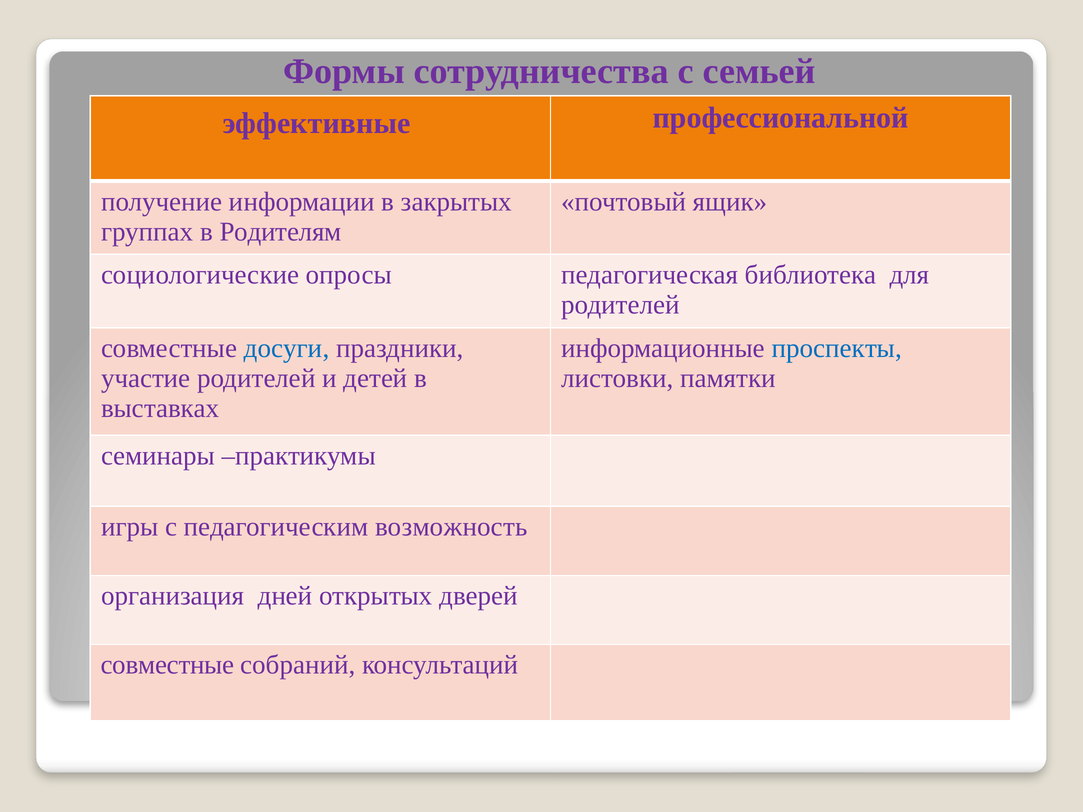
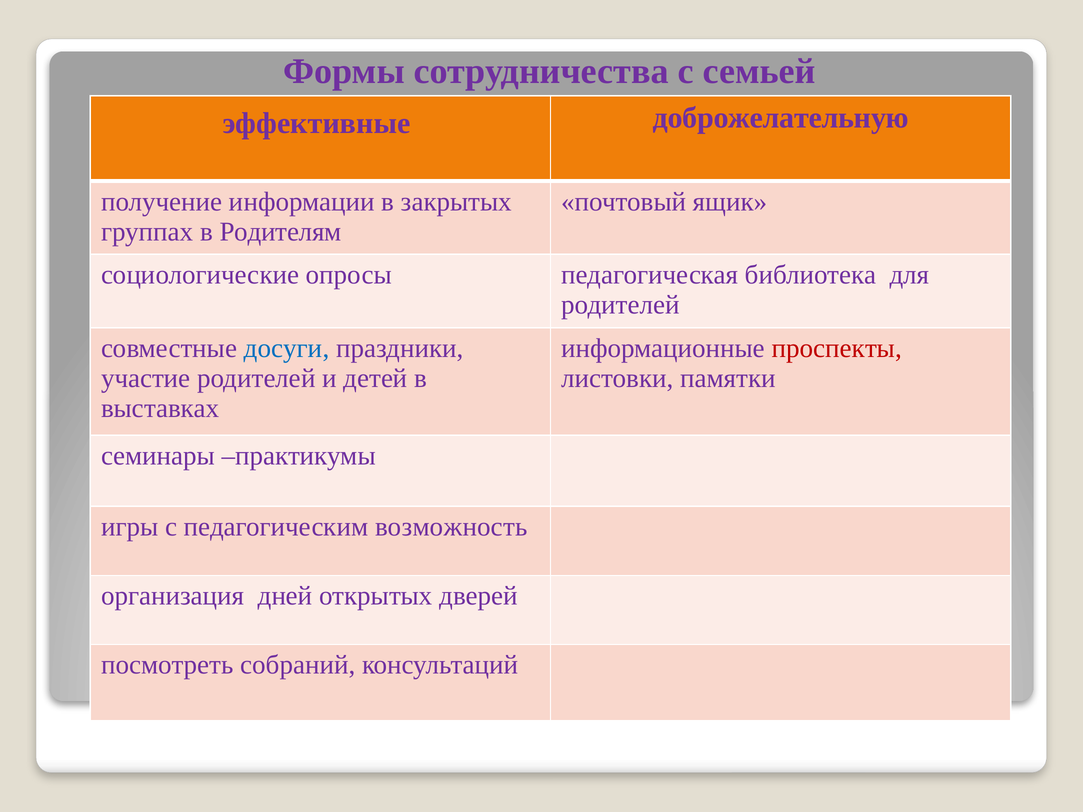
профессиональной: профессиональной -> доброжелательную (781, 118)
проспекты colour: blue -> red (837, 348)
совместные: совместные -> посмотреть (167, 665)
